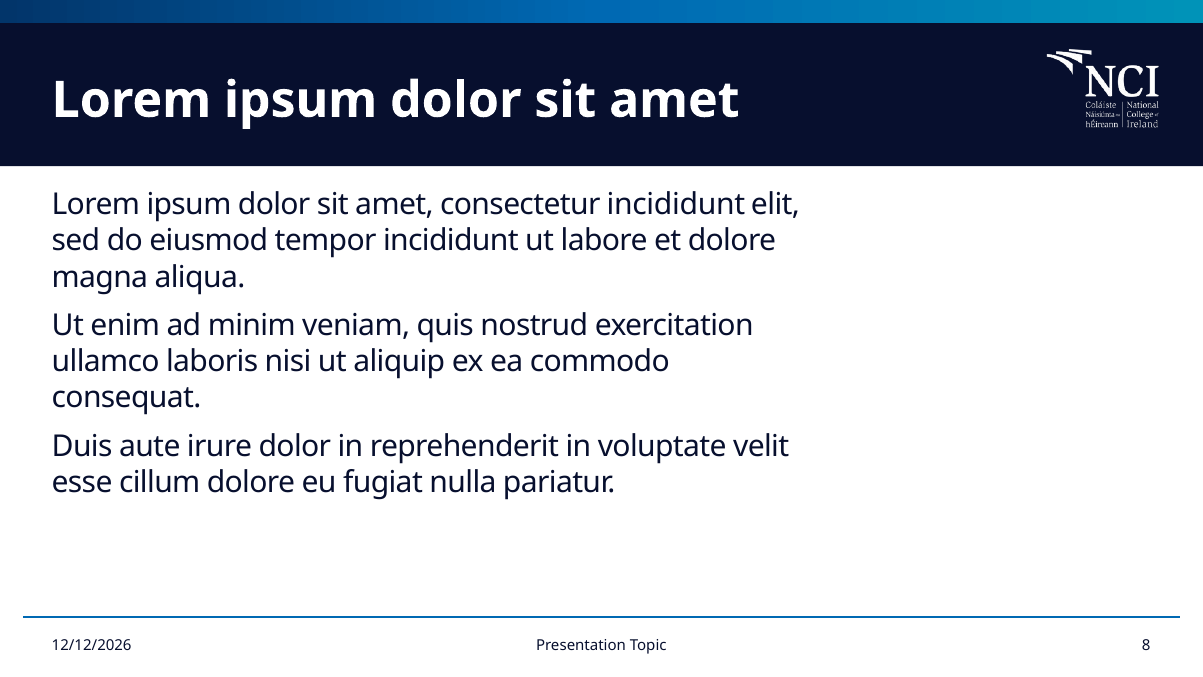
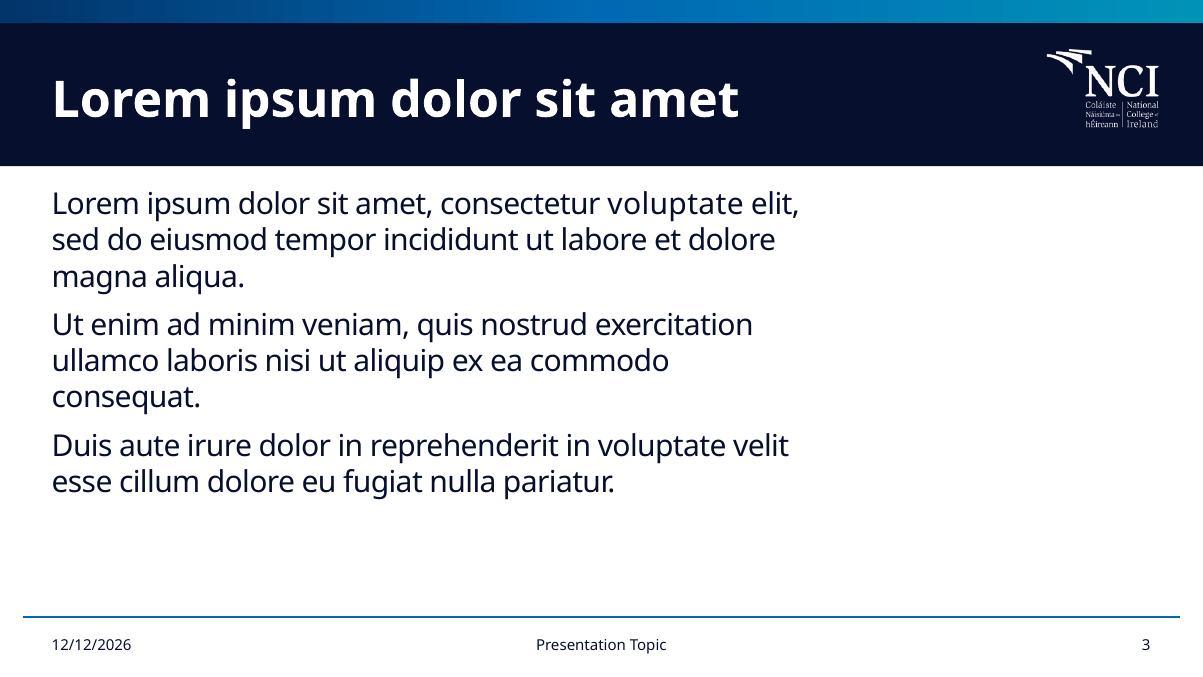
consectetur incididunt: incididunt -> voluptate (676, 205)
8: 8 -> 3 (1146, 645)
